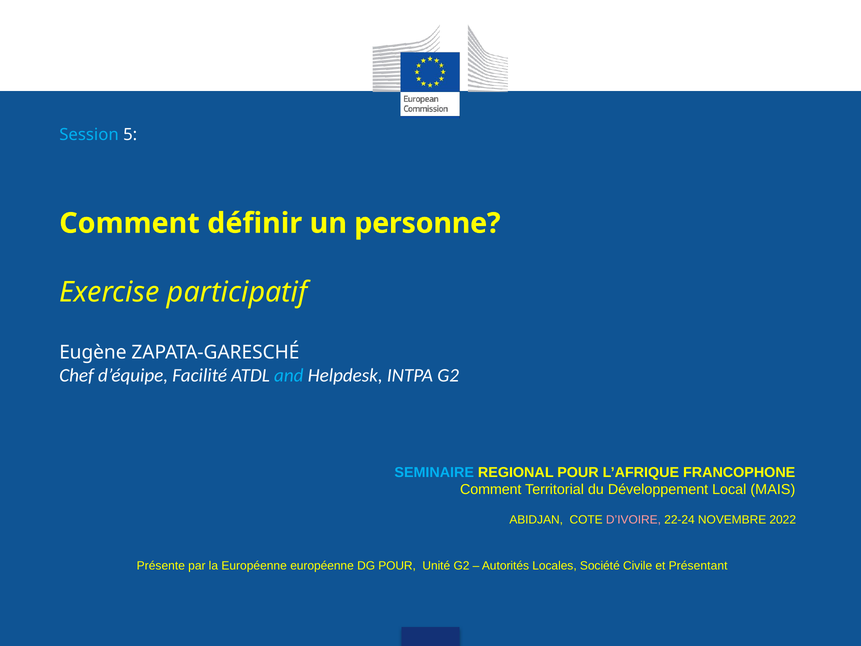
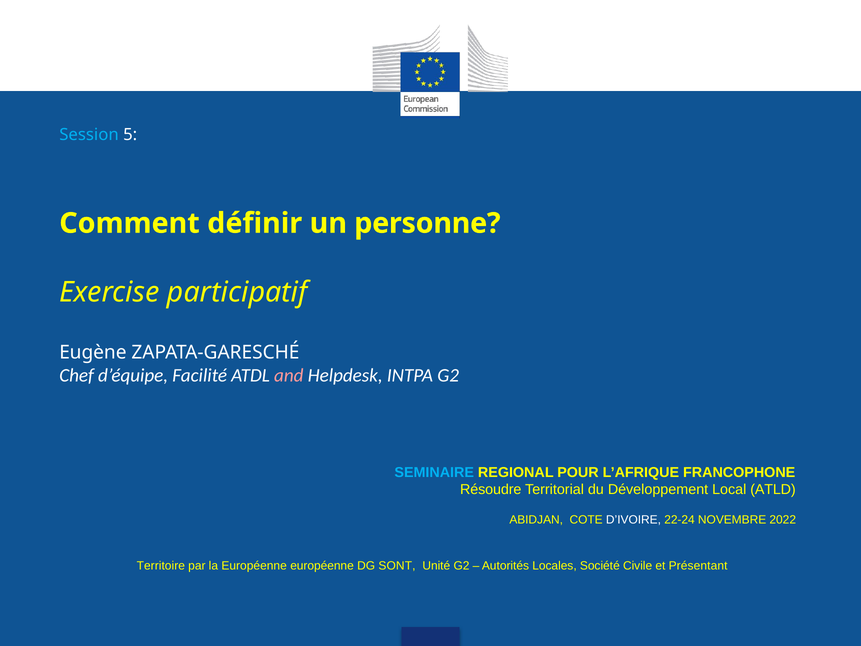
and colour: light blue -> pink (289, 375)
Comment: Comment -> Résoudre (491, 489)
MAIS: MAIS -> ATLD (773, 489)
D’IVOIRE colour: pink -> white (633, 519)
Présente: Présente -> Territoire (161, 566)
DG POUR: POUR -> SONT (397, 566)
